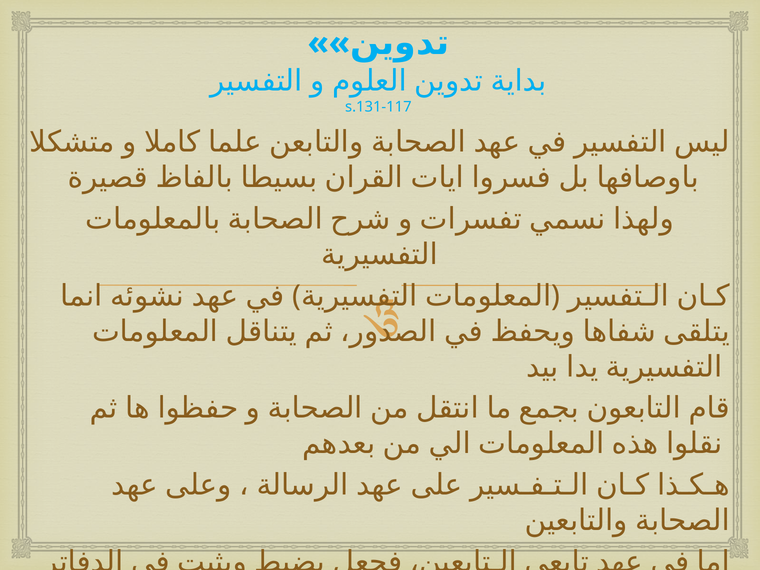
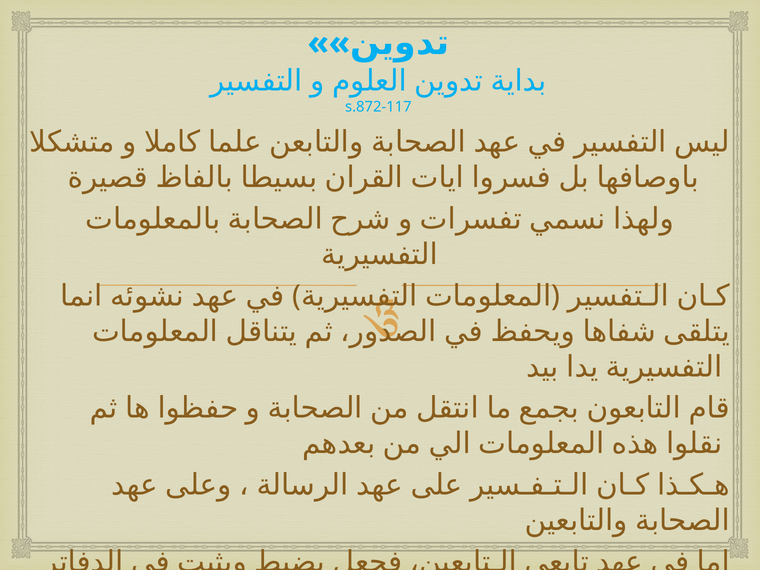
s.131-117: s.131-117 -> s.872-117 (378, 107)
